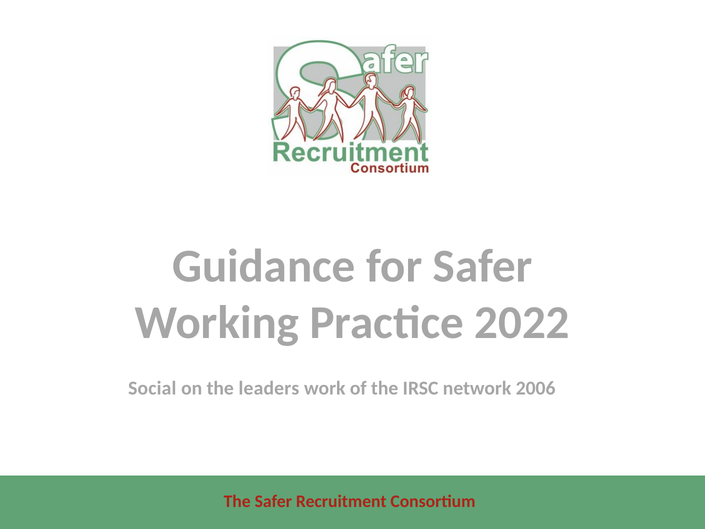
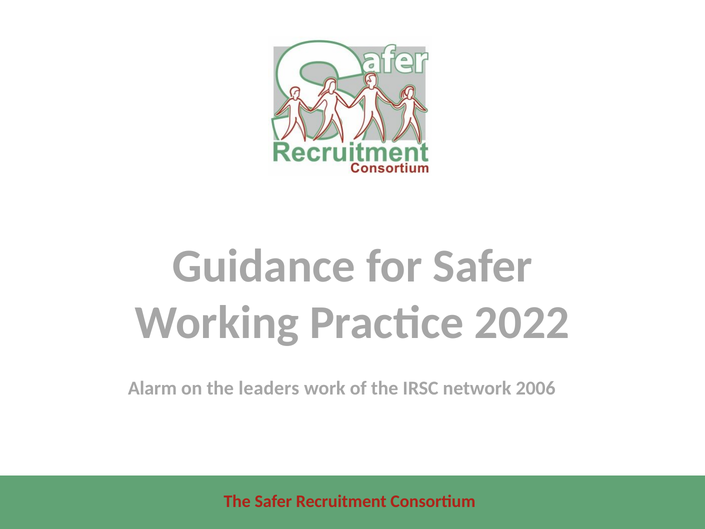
Social: Social -> Alarm (152, 388)
